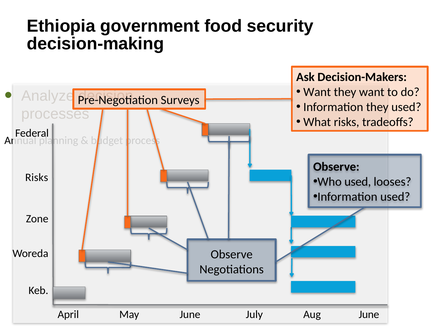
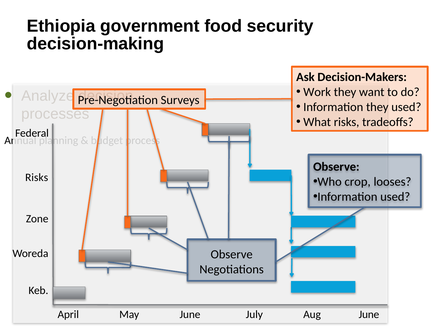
Want: Want -> Work (317, 92)
Who used: used -> crop (358, 182)
